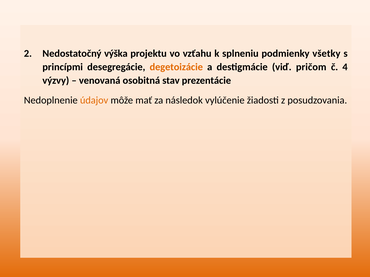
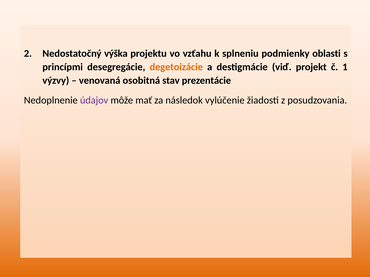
všetky: všetky -> oblasti (327, 54)
pričom: pričom -> projekt (311, 67)
4: 4 -> 1 (345, 67)
údajov colour: orange -> purple (94, 100)
